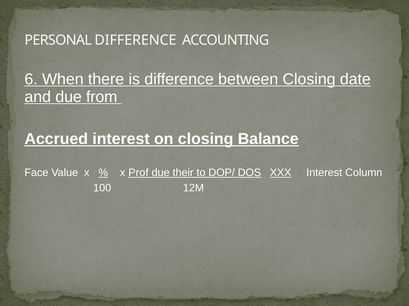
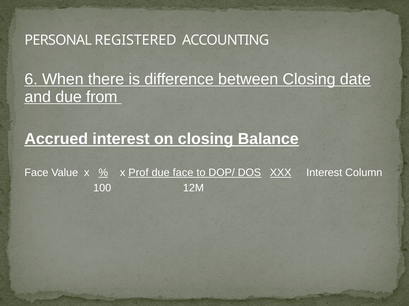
PERSONAL DIFFERENCE: DIFFERENCE -> REGISTERED (135, 40)
due their: their -> face (183, 173)
